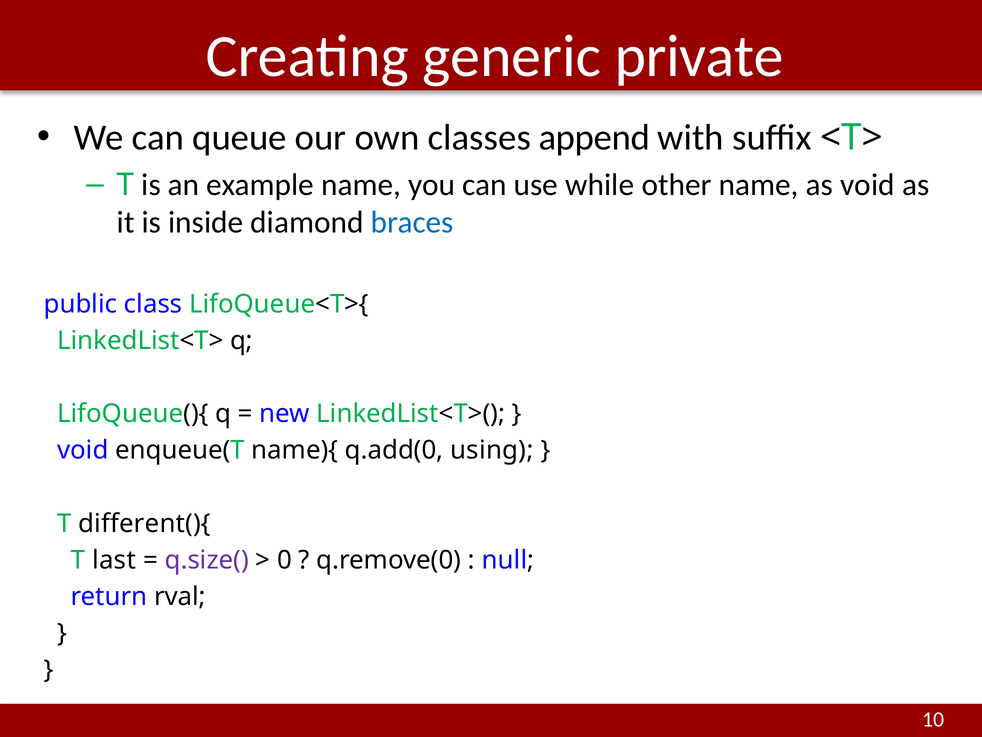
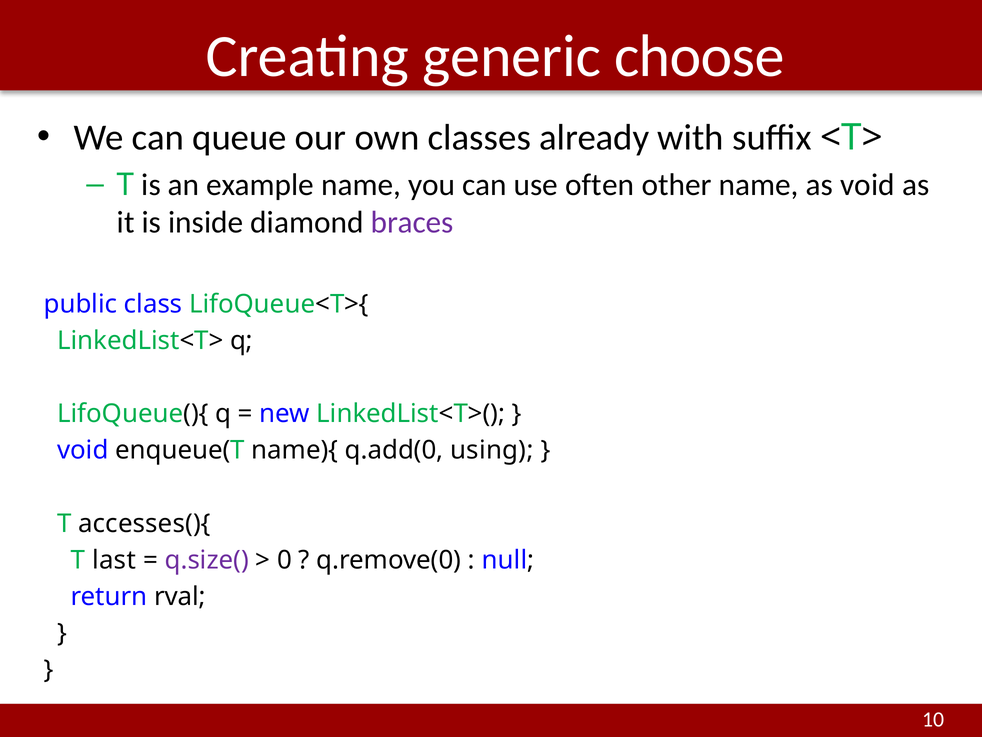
private: private -> choose (699, 56)
append: append -> already (594, 137)
while: while -> often (600, 185)
braces colour: blue -> purple (412, 222)
different(){: different(){ -> accesses(){ (145, 523)
